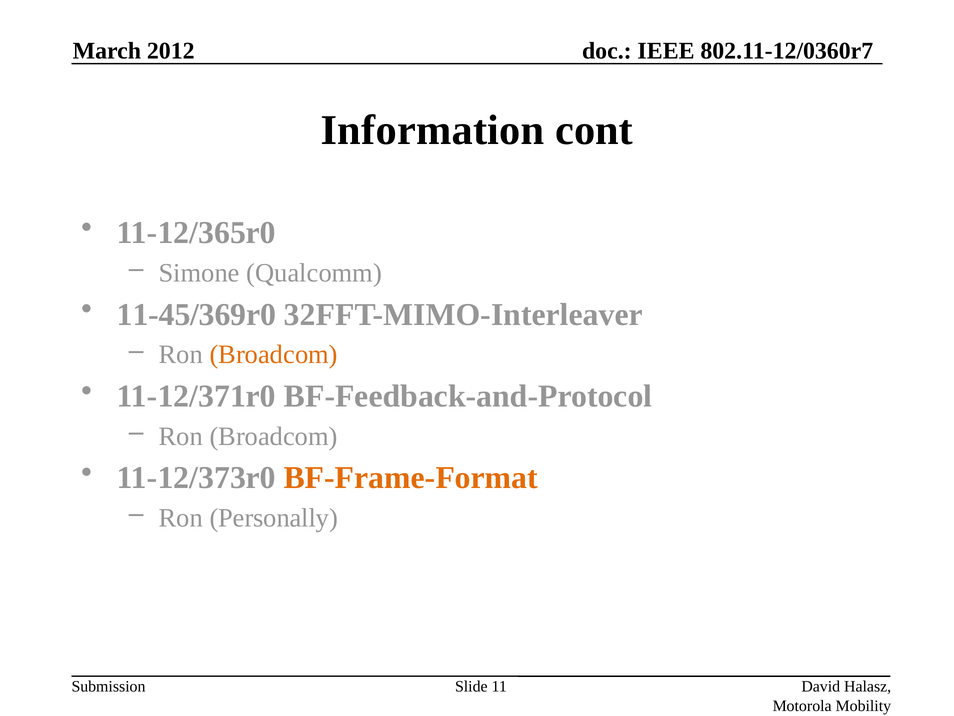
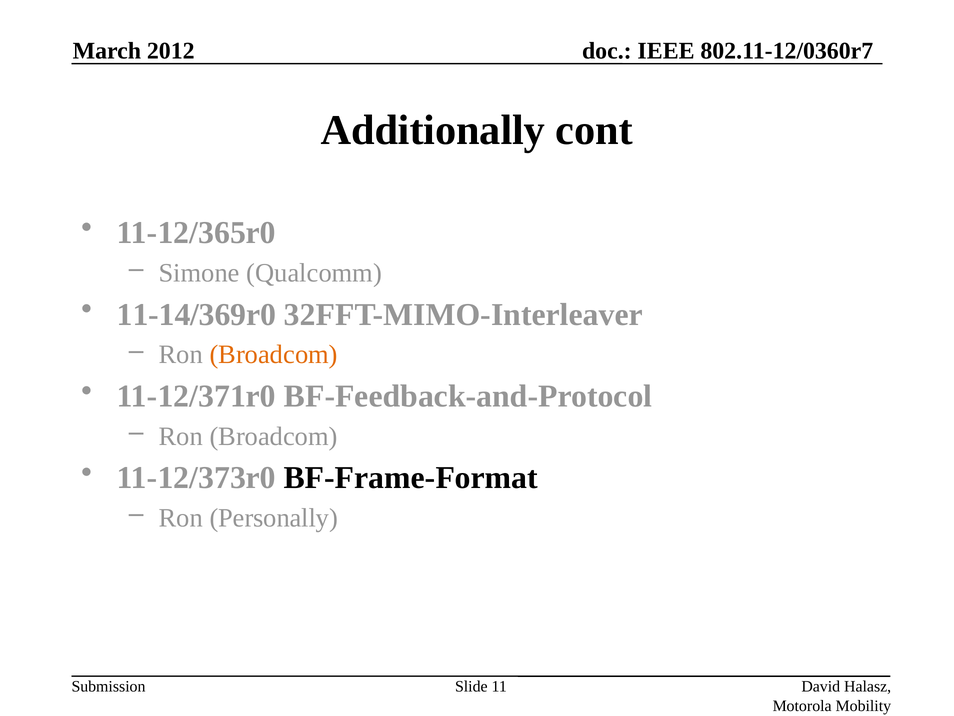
Information: Information -> Additionally (433, 130)
11-45/369r0: 11-45/369r0 -> 11-14/369r0 (196, 314)
BF-Frame-Format colour: orange -> black (411, 478)
